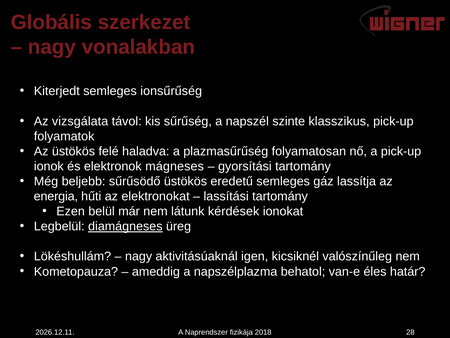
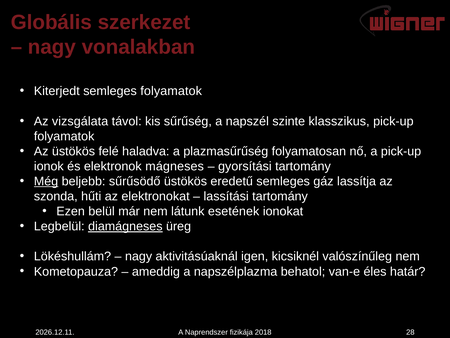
semleges ionsűrűség: ionsűrűség -> folyamatok (171, 91)
Még underline: none -> present (46, 181)
energia: energia -> szonda (56, 196)
kérdések: kérdések -> esetének (234, 211)
